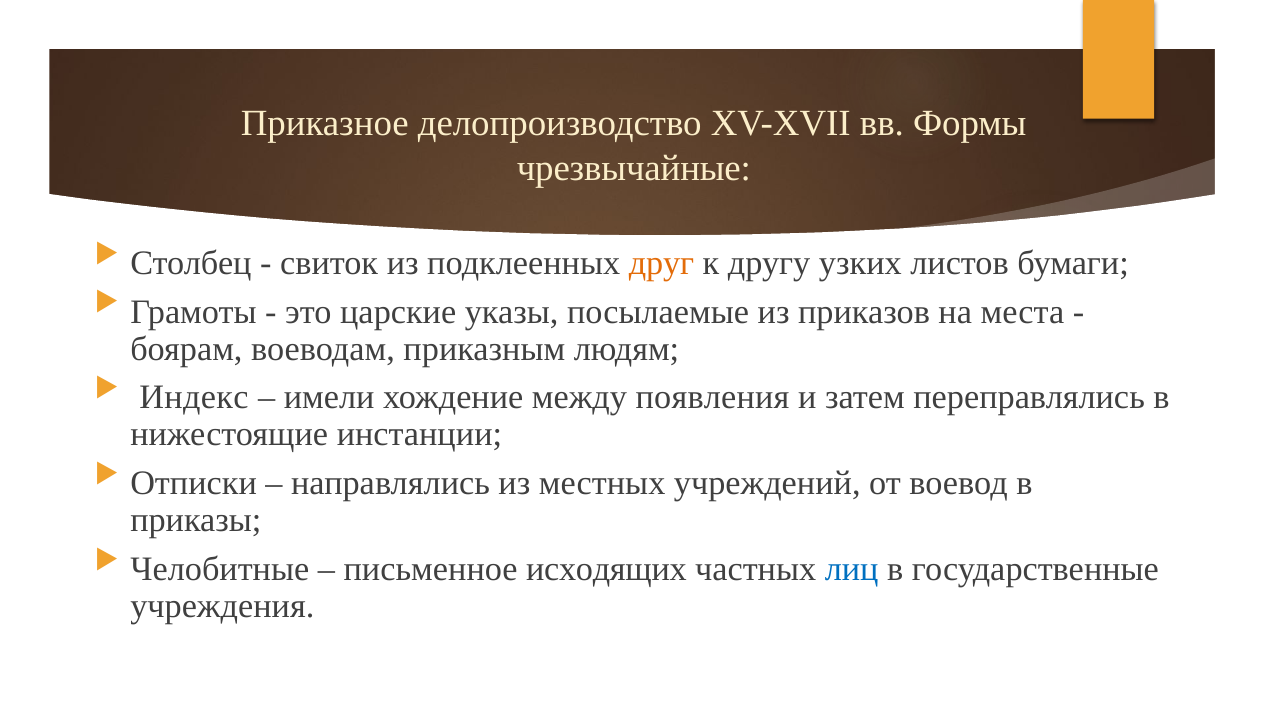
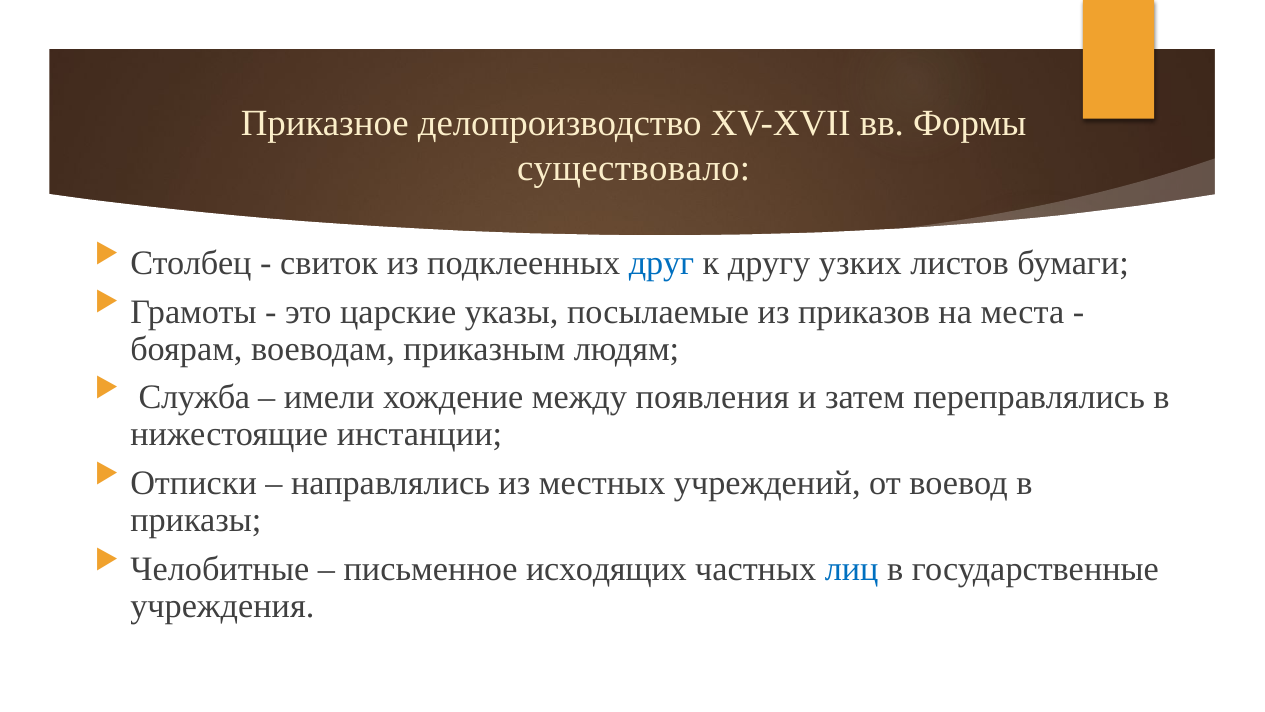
чрезвычайные: чрезвычайные -> существовало (634, 168)
друг colour: orange -> blue (662, 263)
Индекс: Индекс -> Служба (194, 397)
